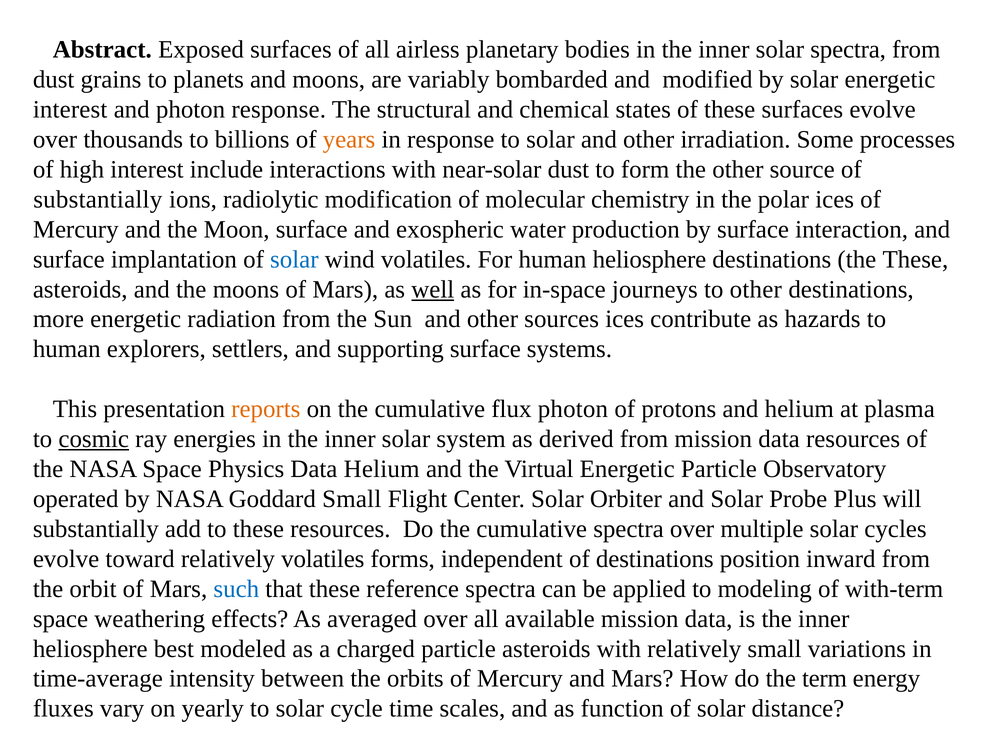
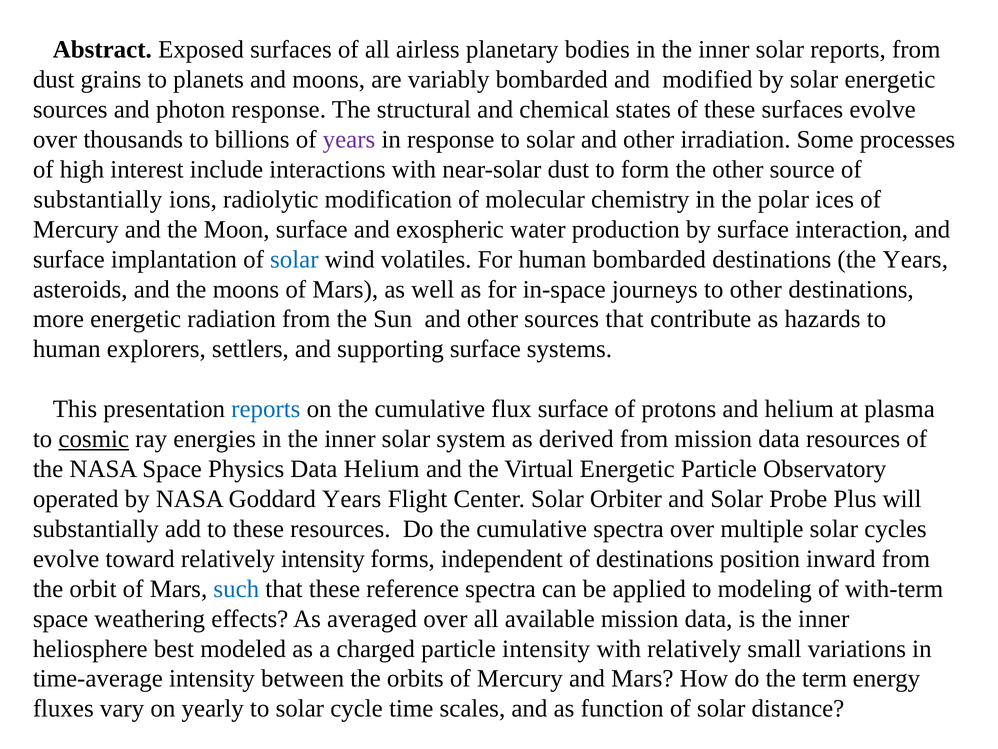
solar spectra: spectra -> reports (848, 50)
interest: interest -> sources (70, 109)
years colour: orange -> purple (349, 139)
human heliosphere: heliosphere -> bombarded (649, 259)
the These: These -> Years (915, 259)
well underline: present -> none (433, 289)
sources ices: ices -> that (625, 319)
reports colour: orange -> blue (266, 409)
flux photon: photon -> surface (573, 409)
Goddard Small: Small -> Years (352, 499)
relatively volatiles: volatiles -> intensity (323, 559)
particle asteroids: asteroids -> intensity (546, 648)
